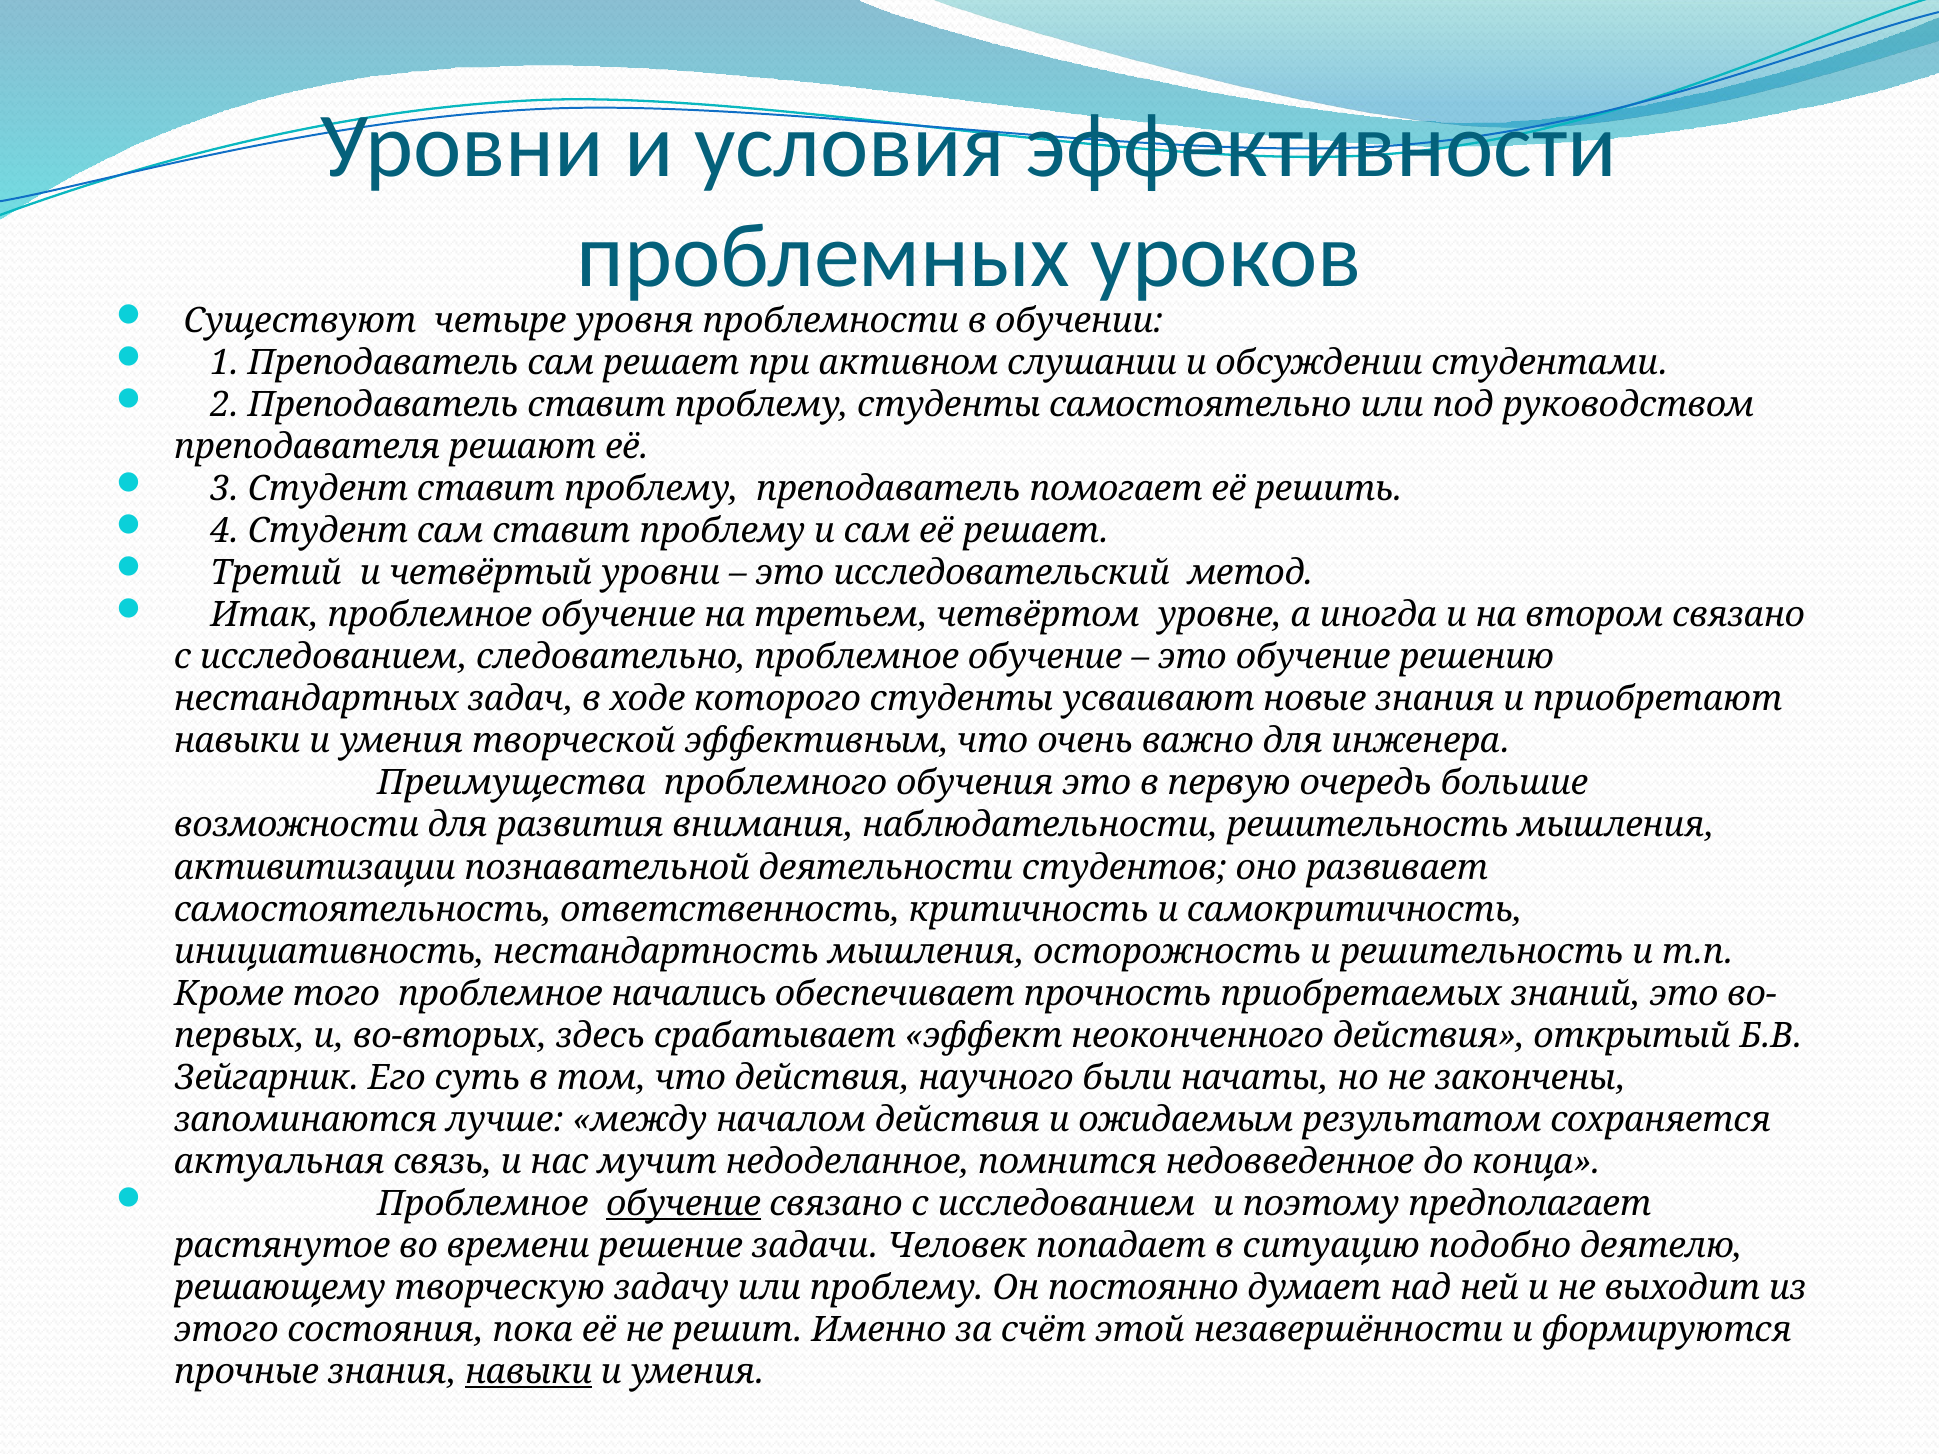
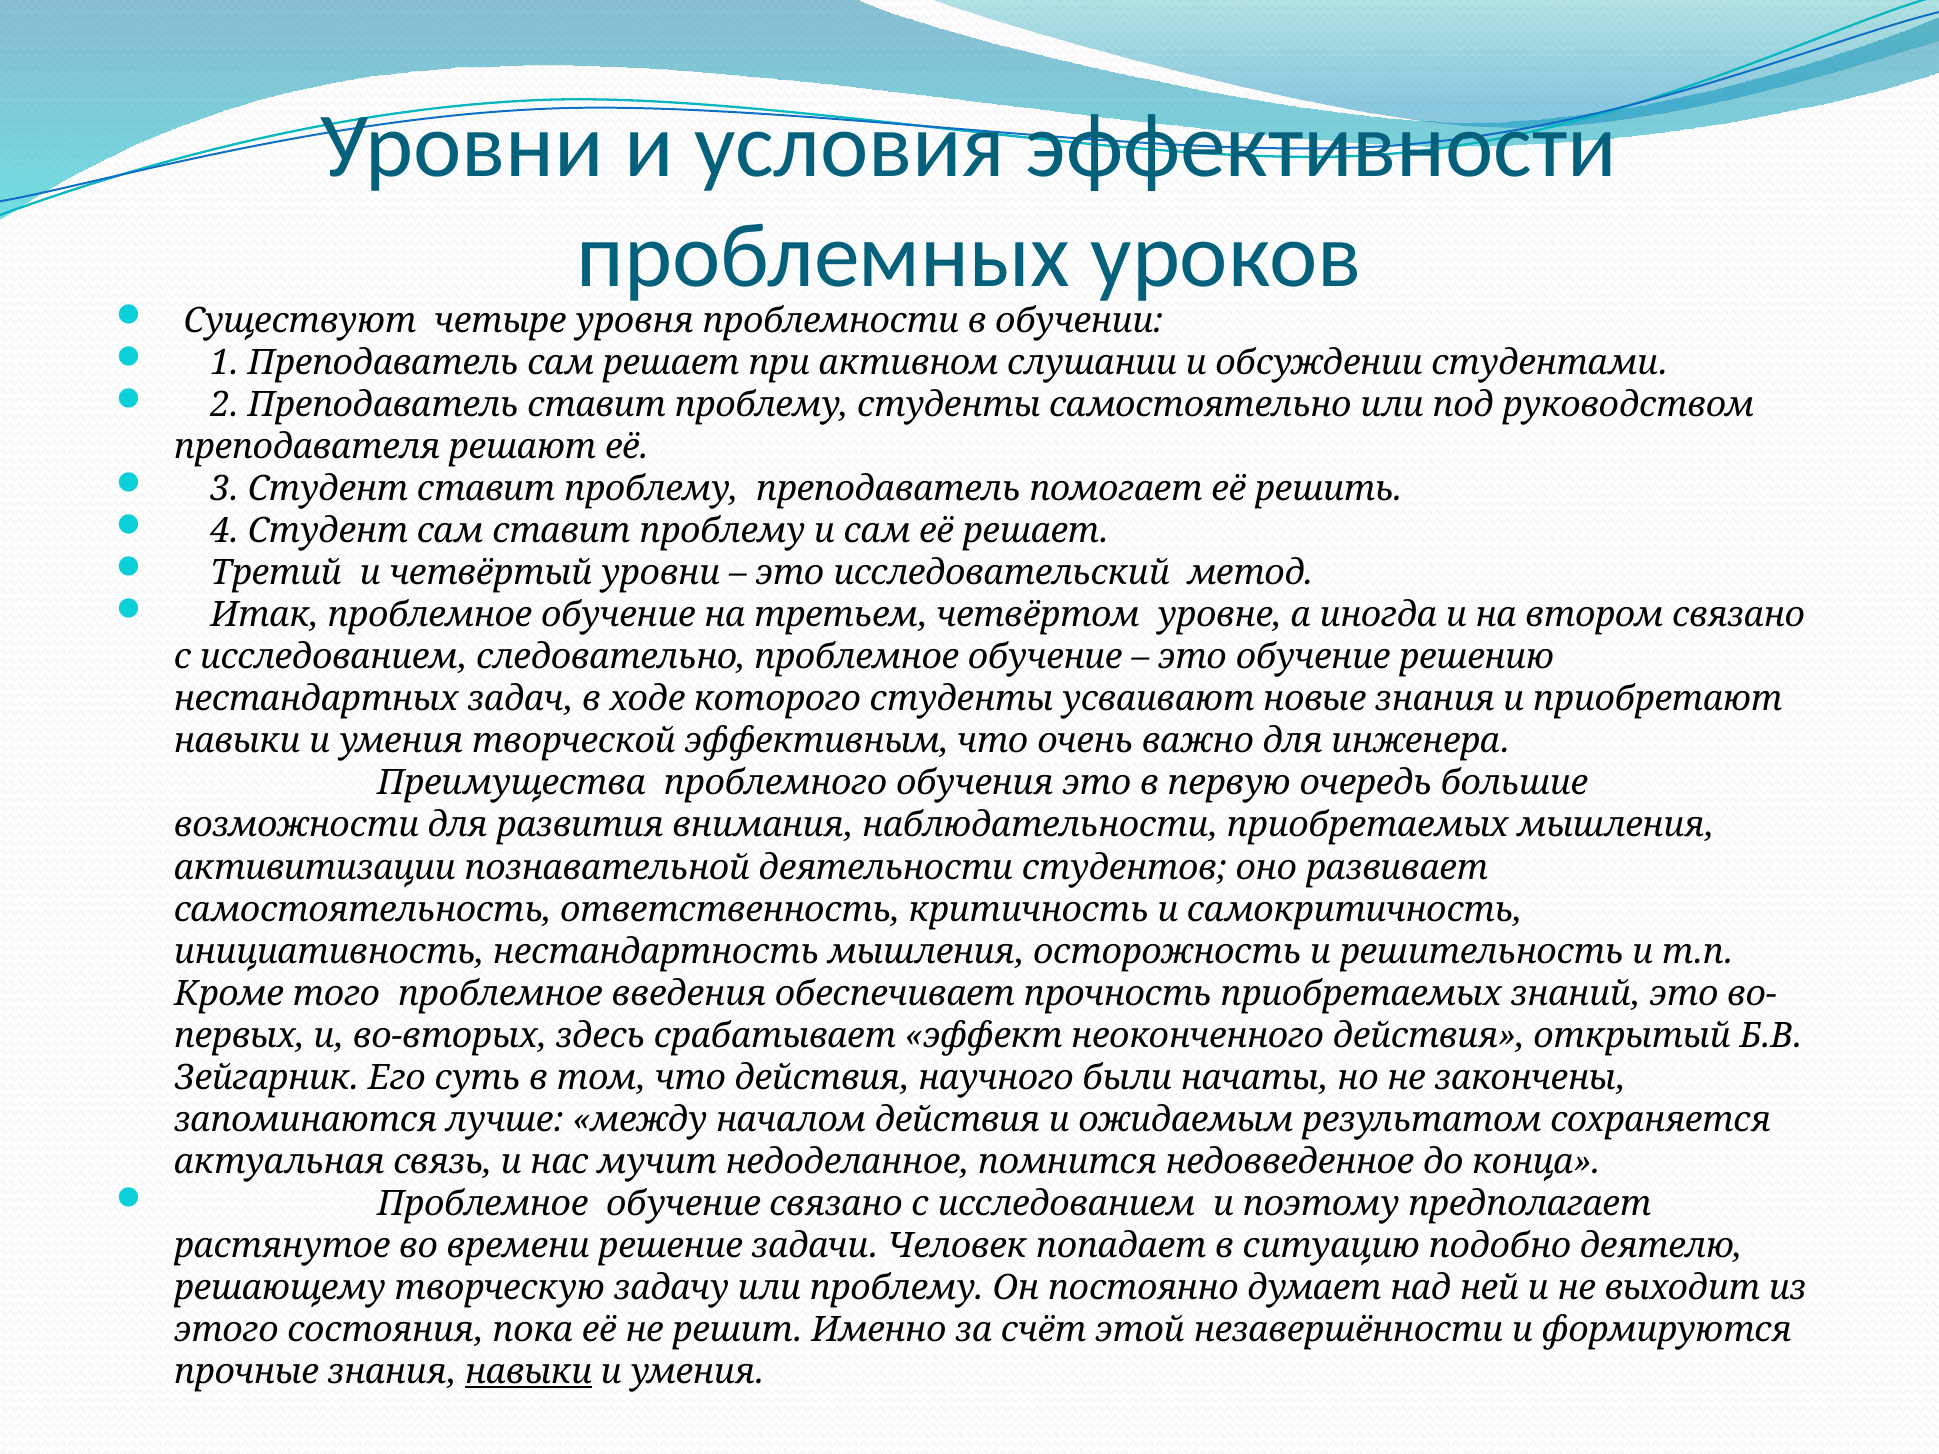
наблюдательности решительность: решительность -> приобретаемых (1368, 826)
начались: начались -> введения (689, 994)
обучение underline: present -> none (684, 1204)
